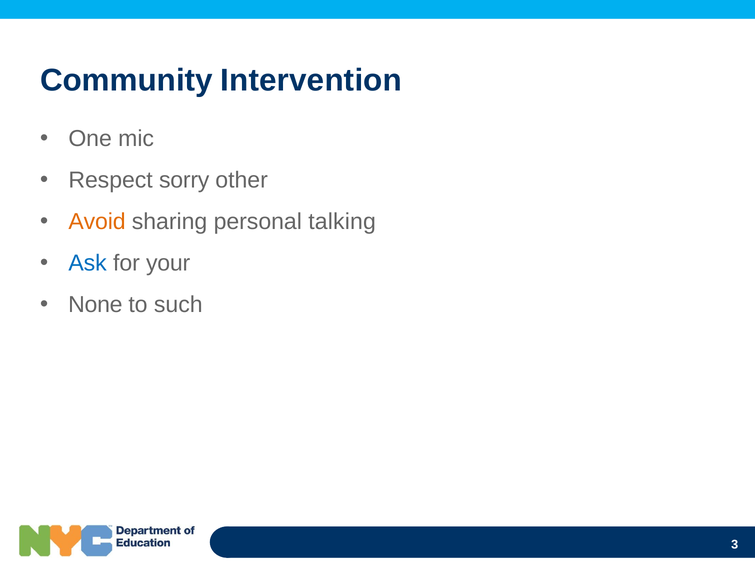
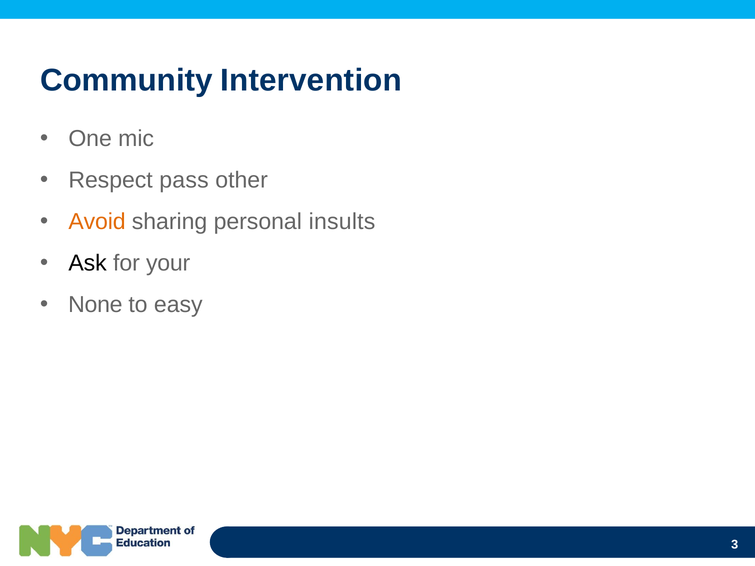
sorry: sorry -> pass (184, 180)
talking: talking -> insults (342, 222)
Ask colour: blue -> black (88, 263)
such: such -> easy (178, 305)
